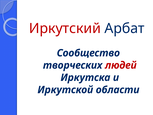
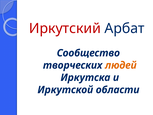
людей colour: red -> orange (121, 65)
